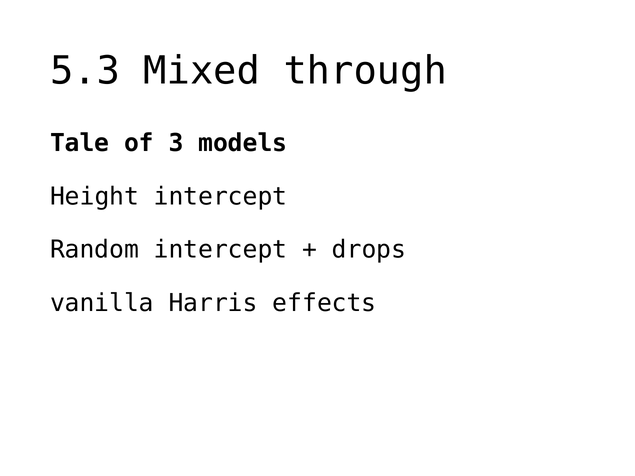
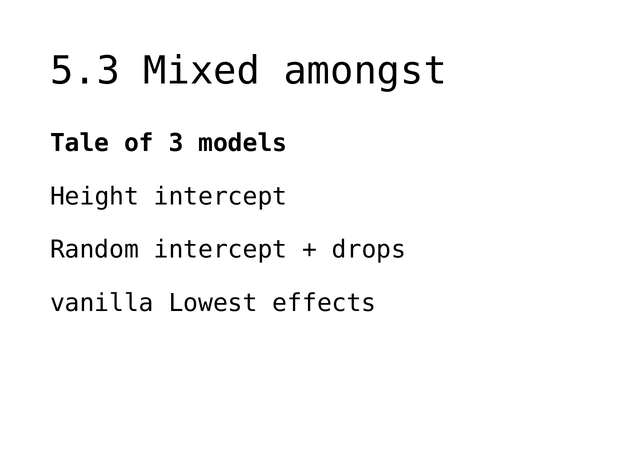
through: through -> amongst (365, 71)
Harris: Harris -> Lowest (213, 303)
